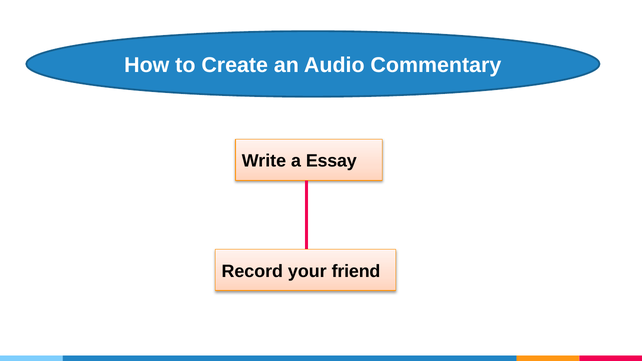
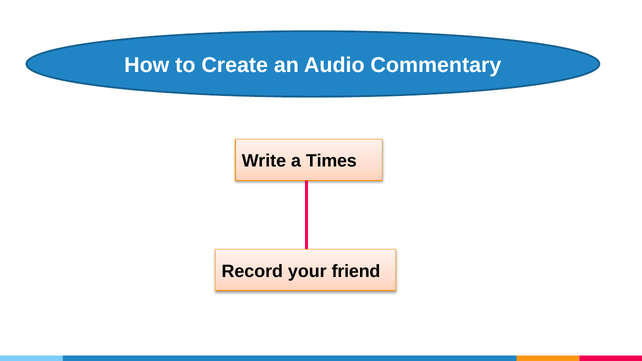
Essay: Essay -> Times (331, 161)
